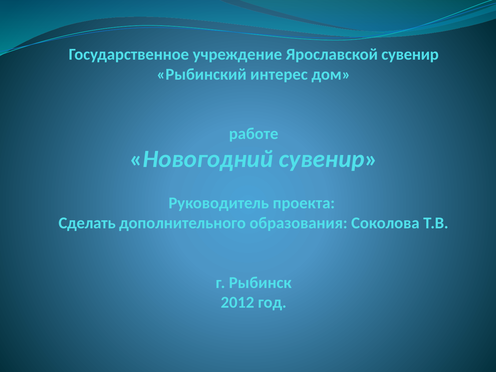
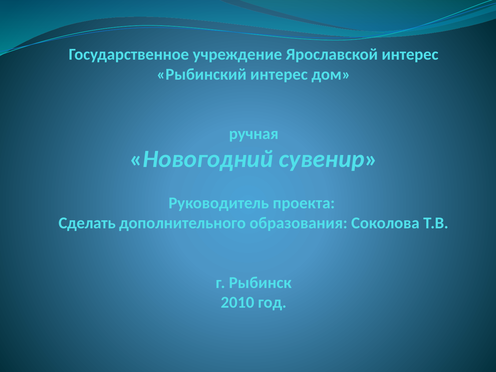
Ярославской сувенир: сувенир -> интерес (410, 54)
работе: работе -> ручная (254, 134)
2012: 2012 -> 2010 (237, 302)
